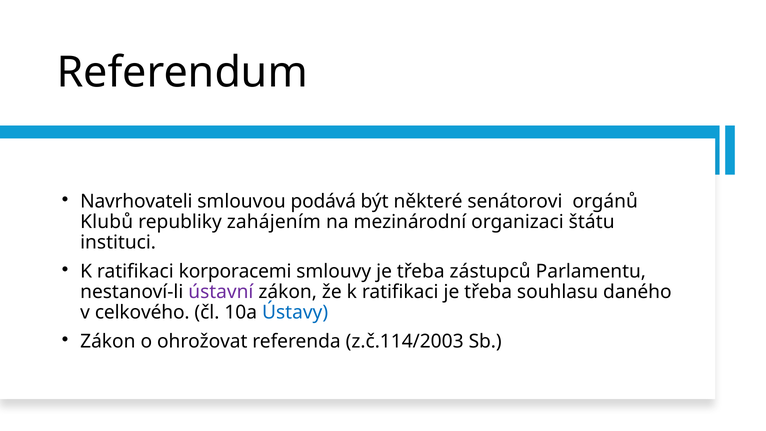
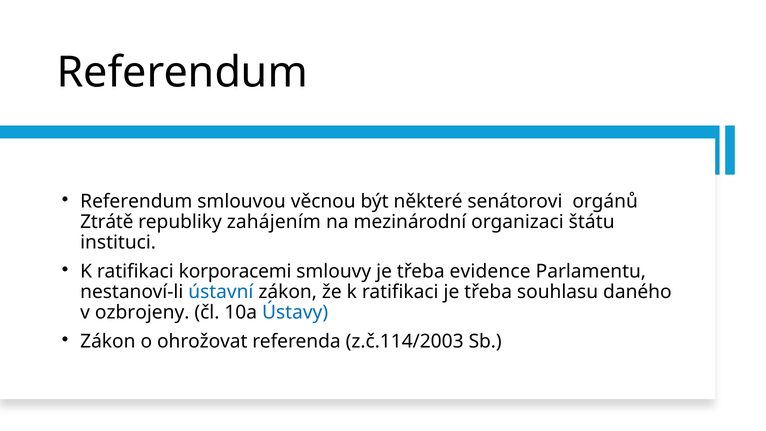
Navrhovateli: Navrhovateli -> Referendum (136, 201)
podává: podává -> věcnou (323, 201)
Klubů: Klubů -> Ztrátě (107, 222)
zástupců: zástupců -> evidence (490, 271)
ústavní colour: purple -> blue (221, 292)
celkového: celkového -> ozbrojeny (142, 312)
